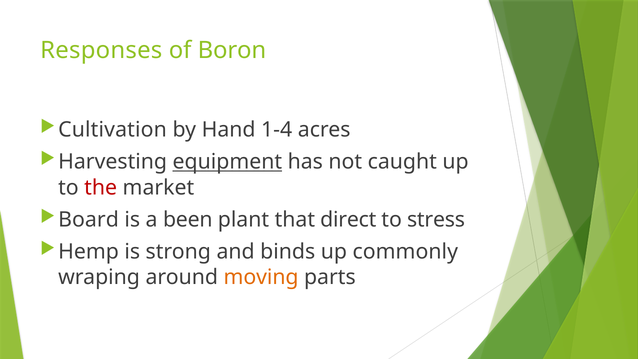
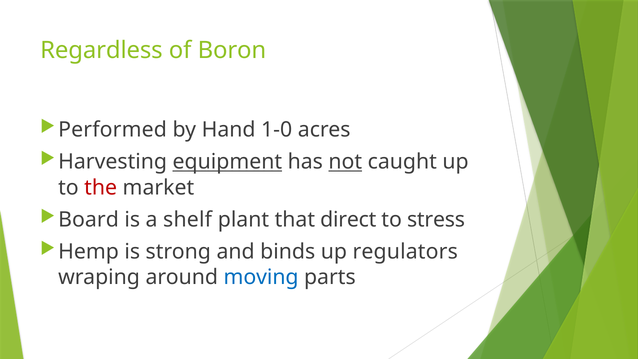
Responses: Responses -> Regardless (101, 50)
Cultivation: Cultivation -> Performed (113, 130)
1-4: 1-4 -> 1-0 (277, 130)
not underline: none -> present (345, 162)
been: been -> shelf (188, 220)
commonly: commonly -> regulators (405, 252)
moving colour: orange -> blue (261, 277)
